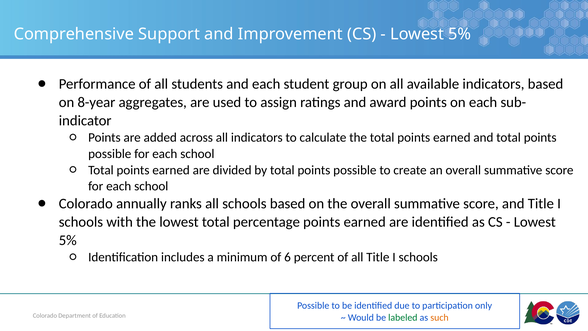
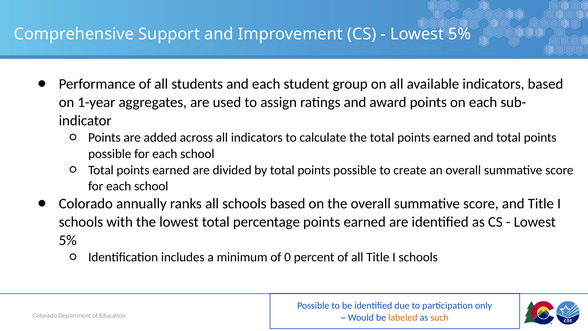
8-year: 8-year -> 1-year (96, 102)
6: 6 -> 0 (287, 257)
labeled colour: green -> orange (403, 317)
